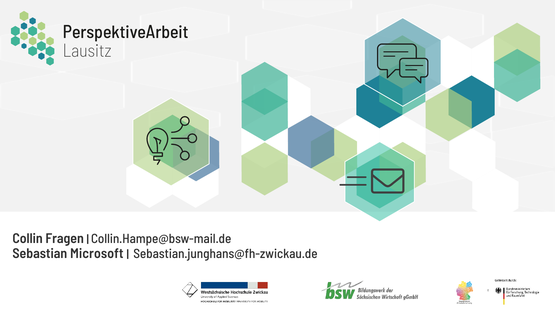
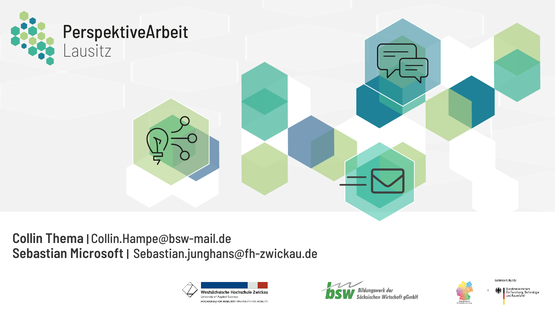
Fragen: Fragen -> Thema (65, 239)
